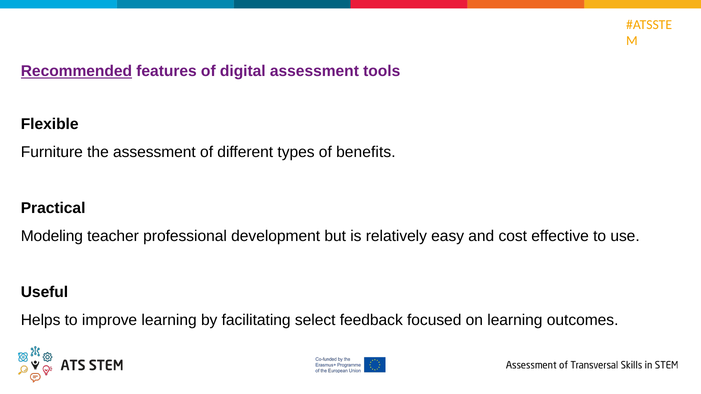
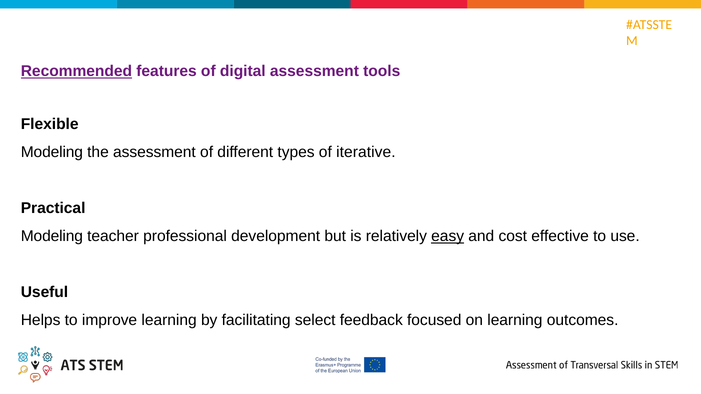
Furniture: Furniture -> Modeling (52, 152)
benefits: benefits -> iterative (366, 152)
easy underline: none -> present (448, 236)
